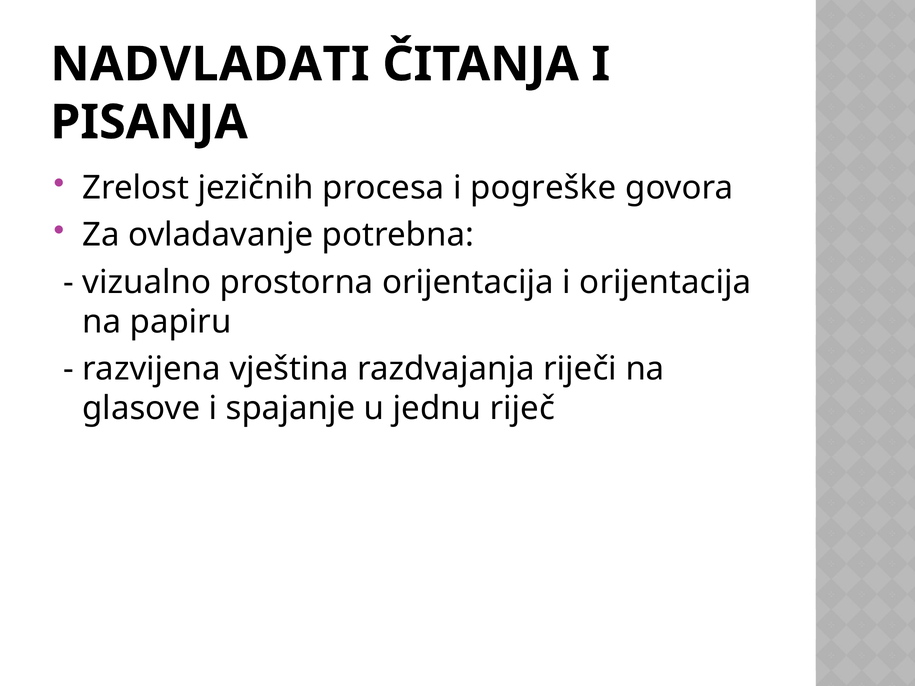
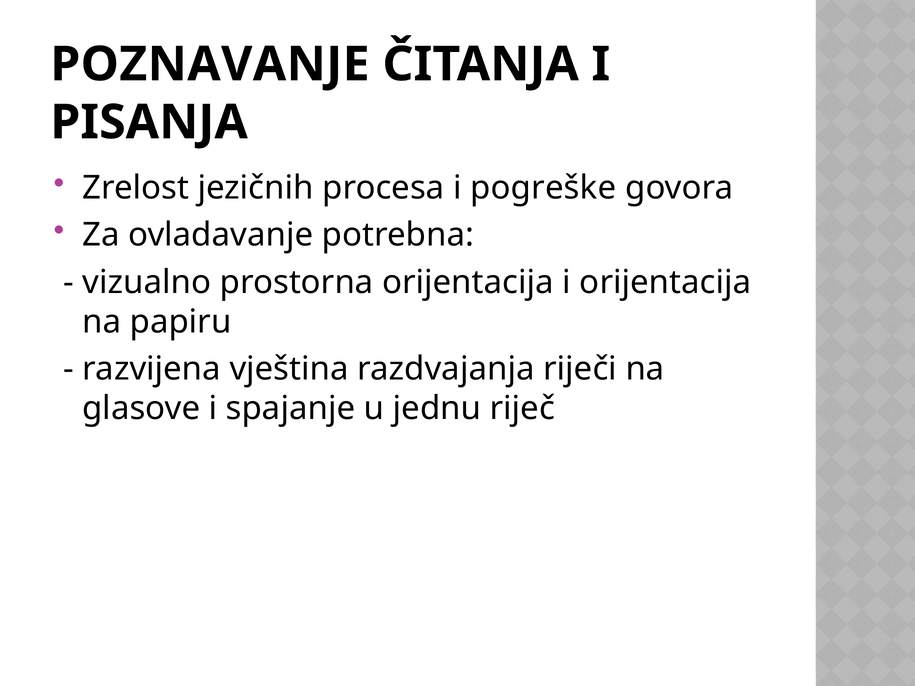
NADVLADATI: NADVLADATI -> POZNAVANJE (210, 64)
